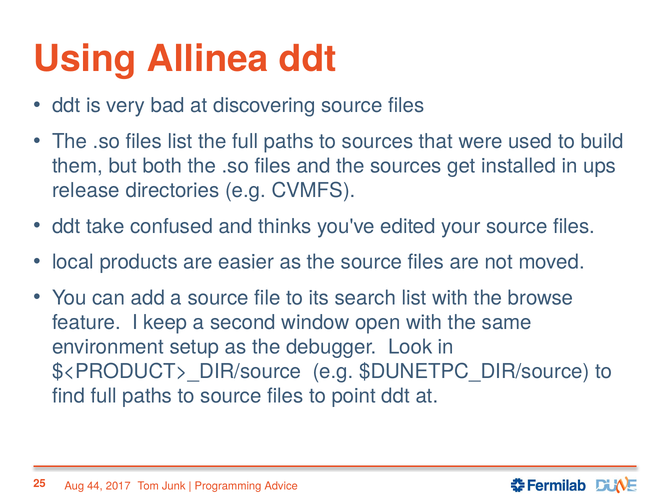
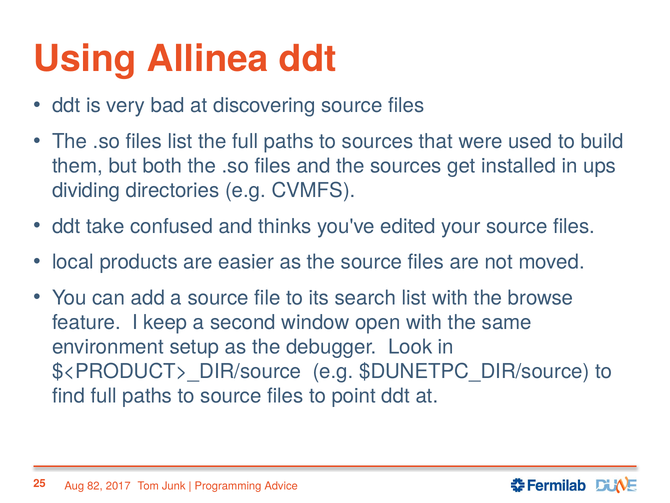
release: release -> dividing (86, 190)
44: 44 -> 82 (95, 486)
